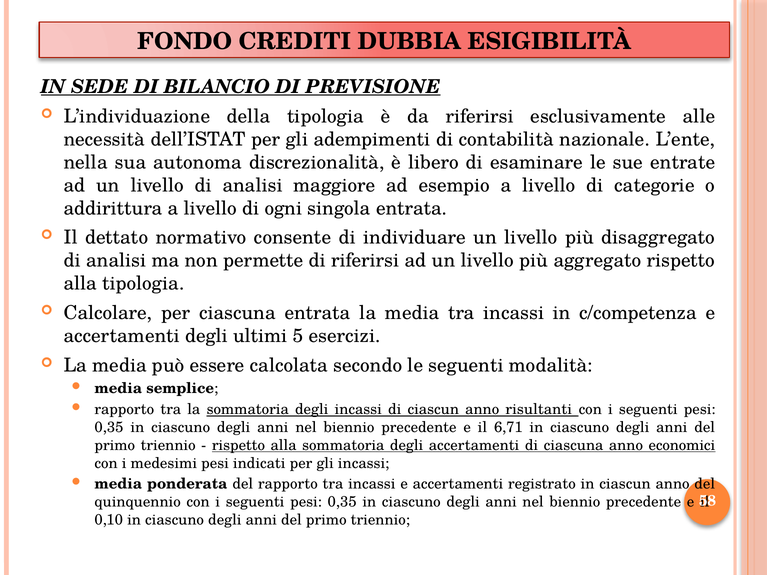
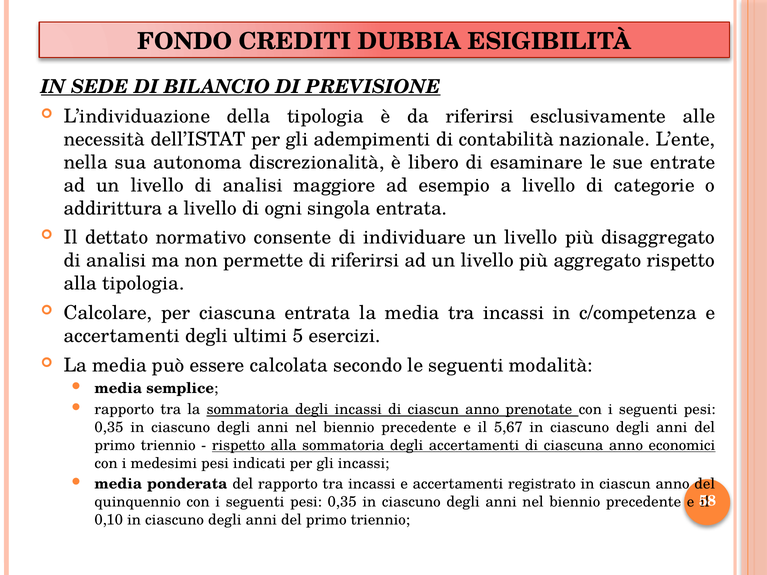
risultanti: risultanti -> prenotate (539, 410)
6,71: 6,71 -> 5,67 (508, 428)
